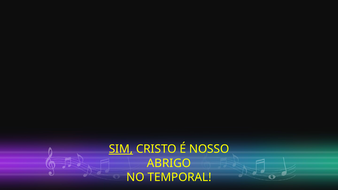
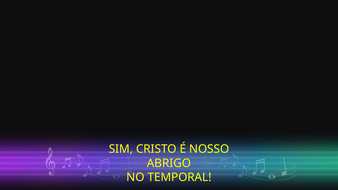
SIM underline: present -> none (121, 149)
